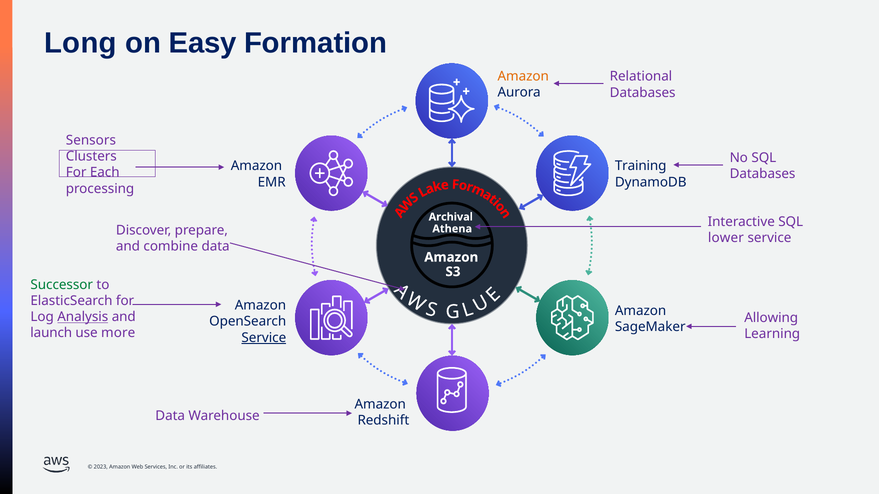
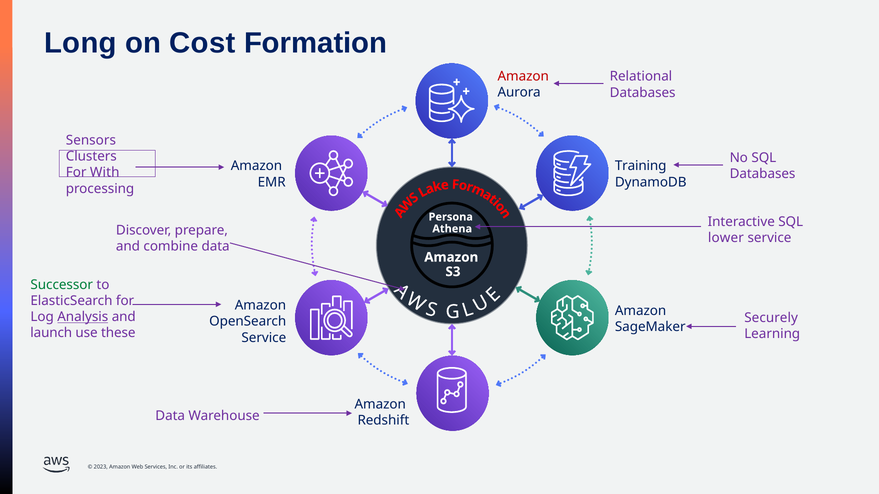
Easy: Easy -> Cost (202, 43)
Amazon colour: orange -> red (523, 76)
Each: Each -> With (105, 173)
Archival: Archival -> Persona (451, 217)
Allowing: Allowing -> Securely (771, 318)
more: more -> these (118, 333)
Service underline: present -> none (264, 338)
